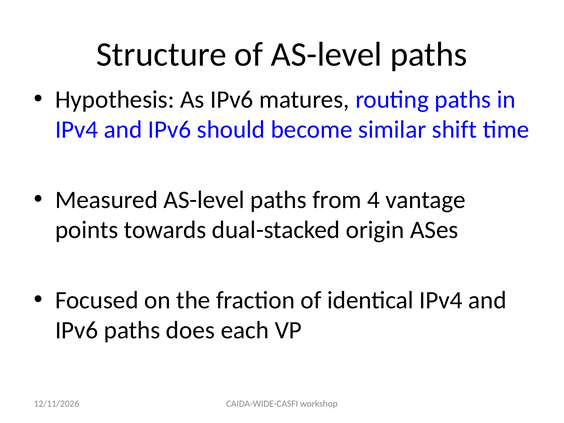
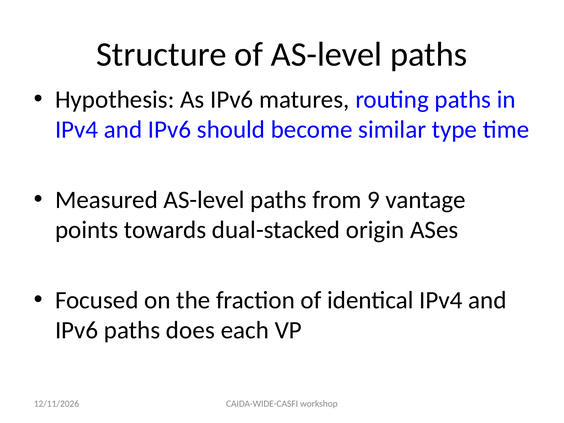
shift: shift -> type (454, 130)
4: 4 -> 9 (374, 200)
